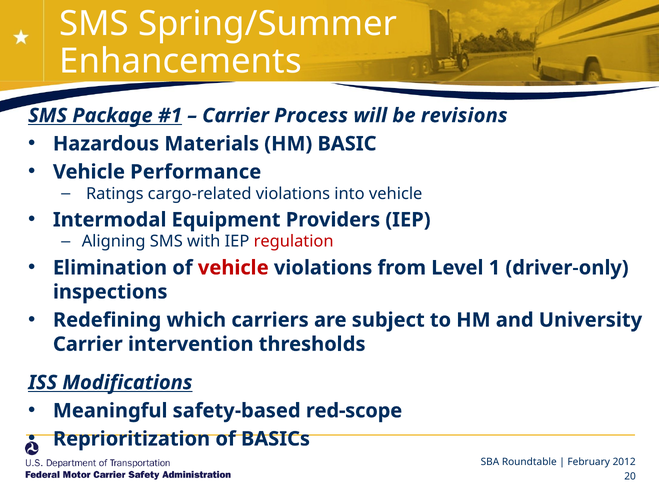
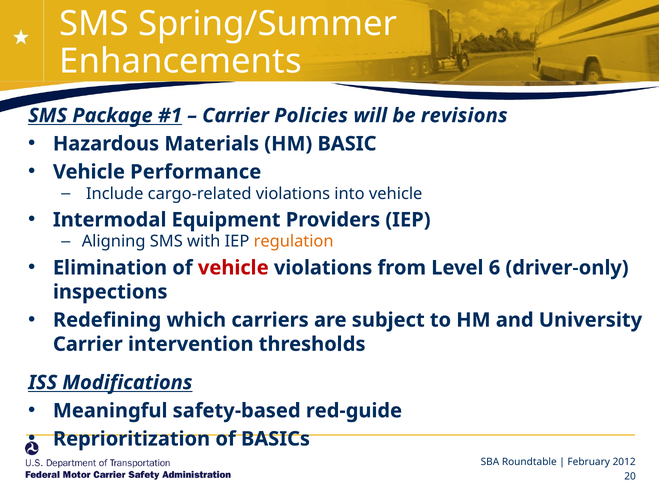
Process: Process -> Policies (311, 116)
Ratings: Ratings -> Include (115, 194)
regulation colour: red -> orange (294, 242)
1: 1 -> 6 (494, 268)
red-scope: red-scope -> red-guide (354, 411)
